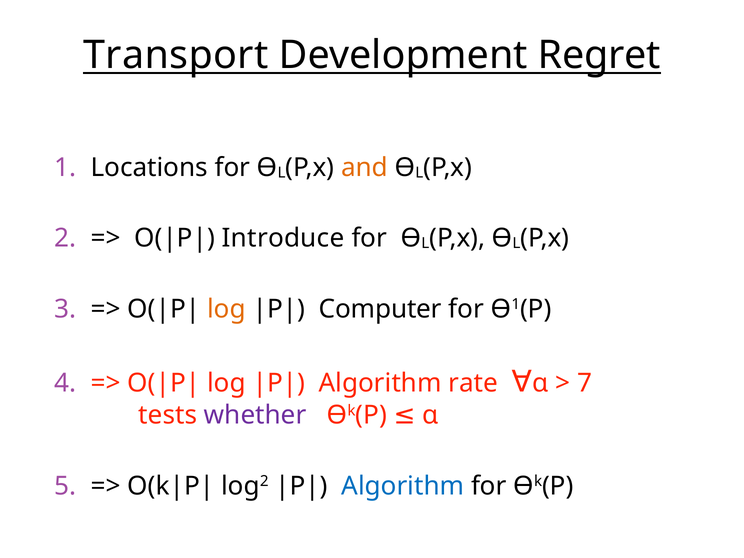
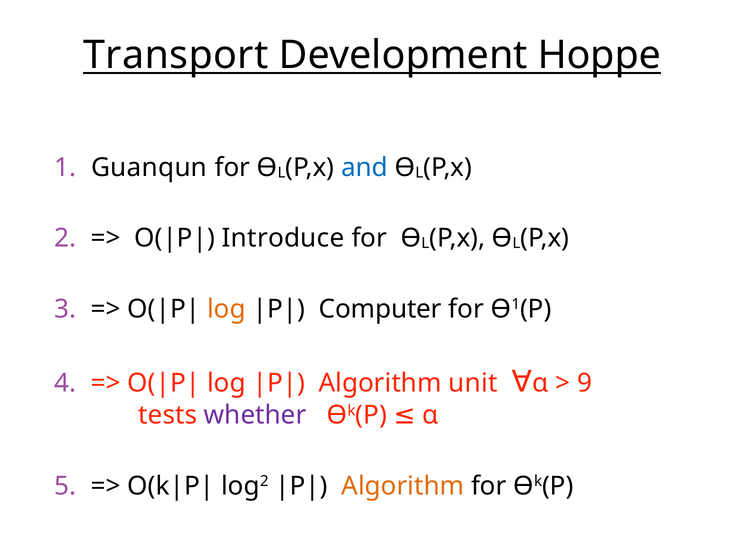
Regret: Regret -> Hoppe (599, 55)
Locations: Locations -> Guanqun (149, 168)
and colour: orange -> blue (365, 168)
rate: rate -> unit (473, 383)
7: 7 -> 9 (585, 383)
Algorithm colour: blue -> orange (403, 486)
